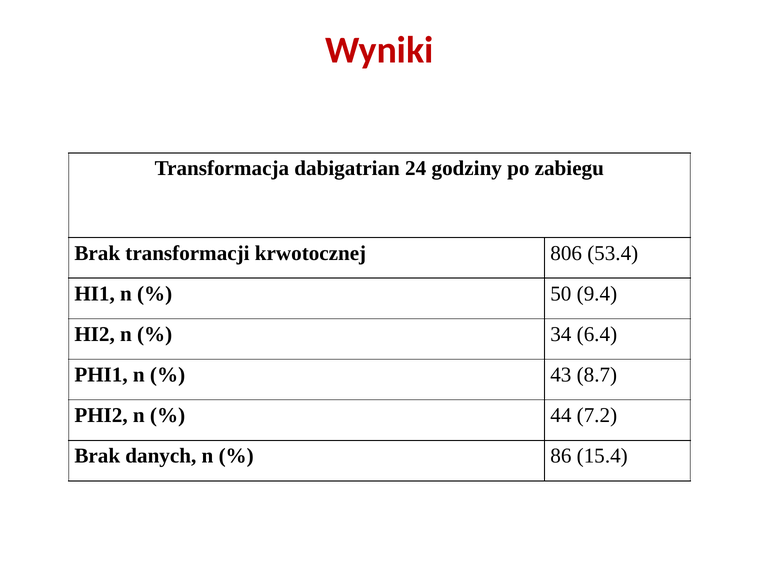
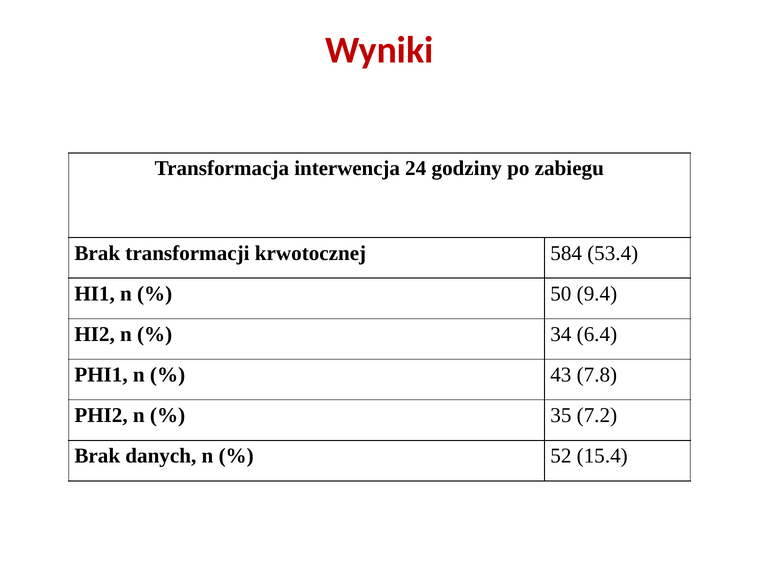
dabigatrian: dabigatrian -> interwencja (347, 169)
806: 806 -> 584 (566, 253)
8.7: 8.7 -> 7.8 (597, 375)
44: 44 -> 35 (561, 415)
86: 86 -> 52 (561, 456)
